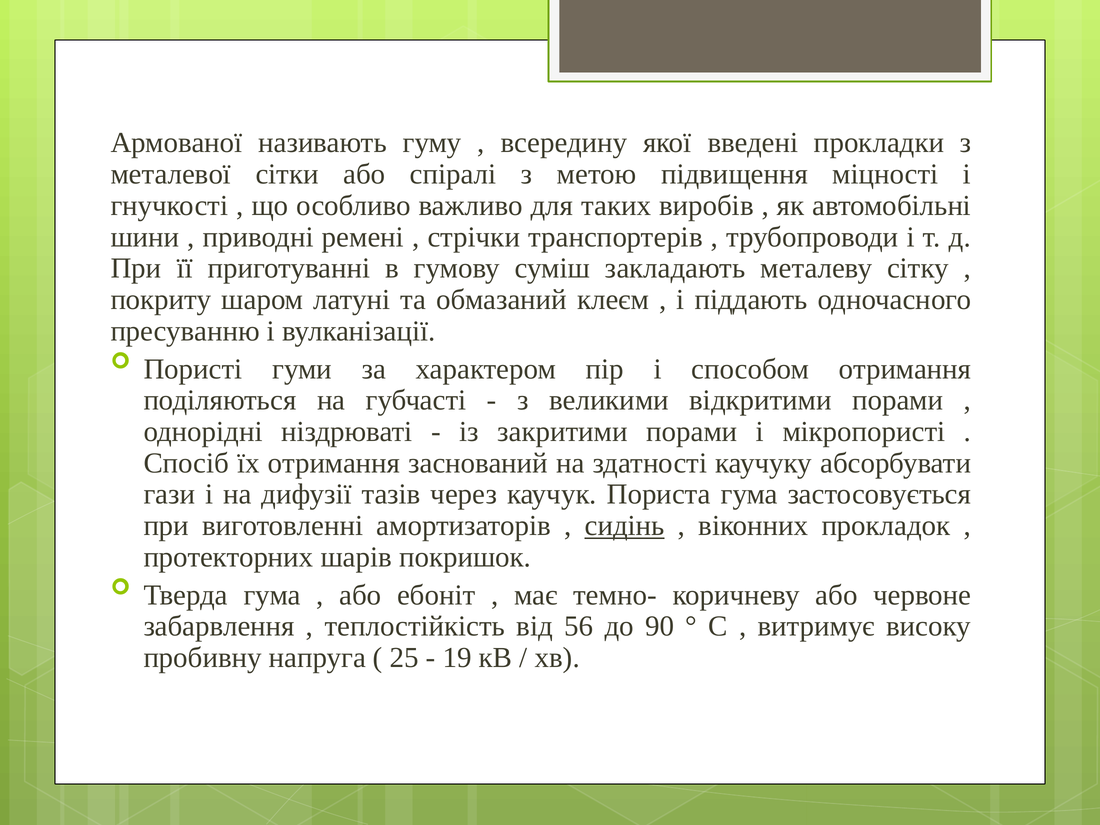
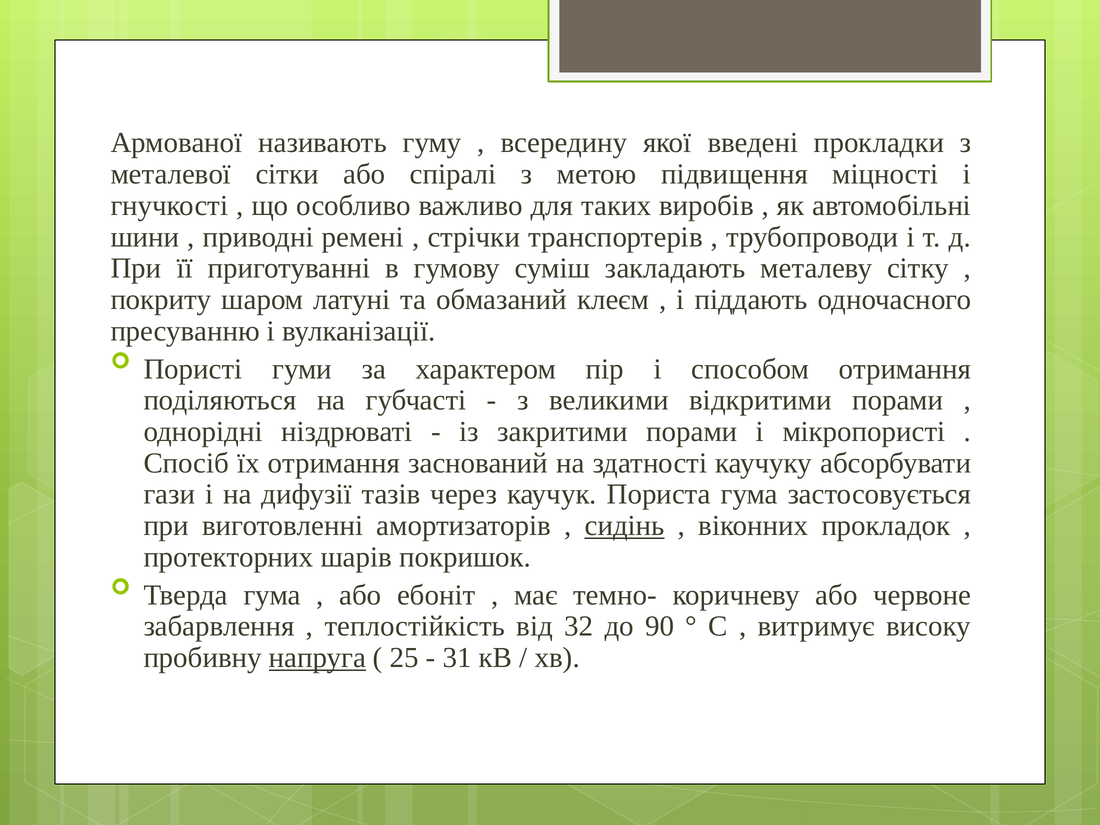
56: 56 -> 32 (579, 626)
напруга underline: none -> present (317, 658)
19: 19 -> 31 (457, 658)
